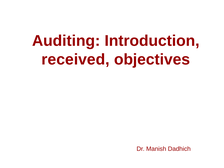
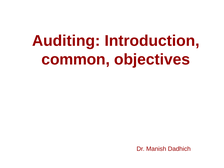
received: received -> common (76, 59)
